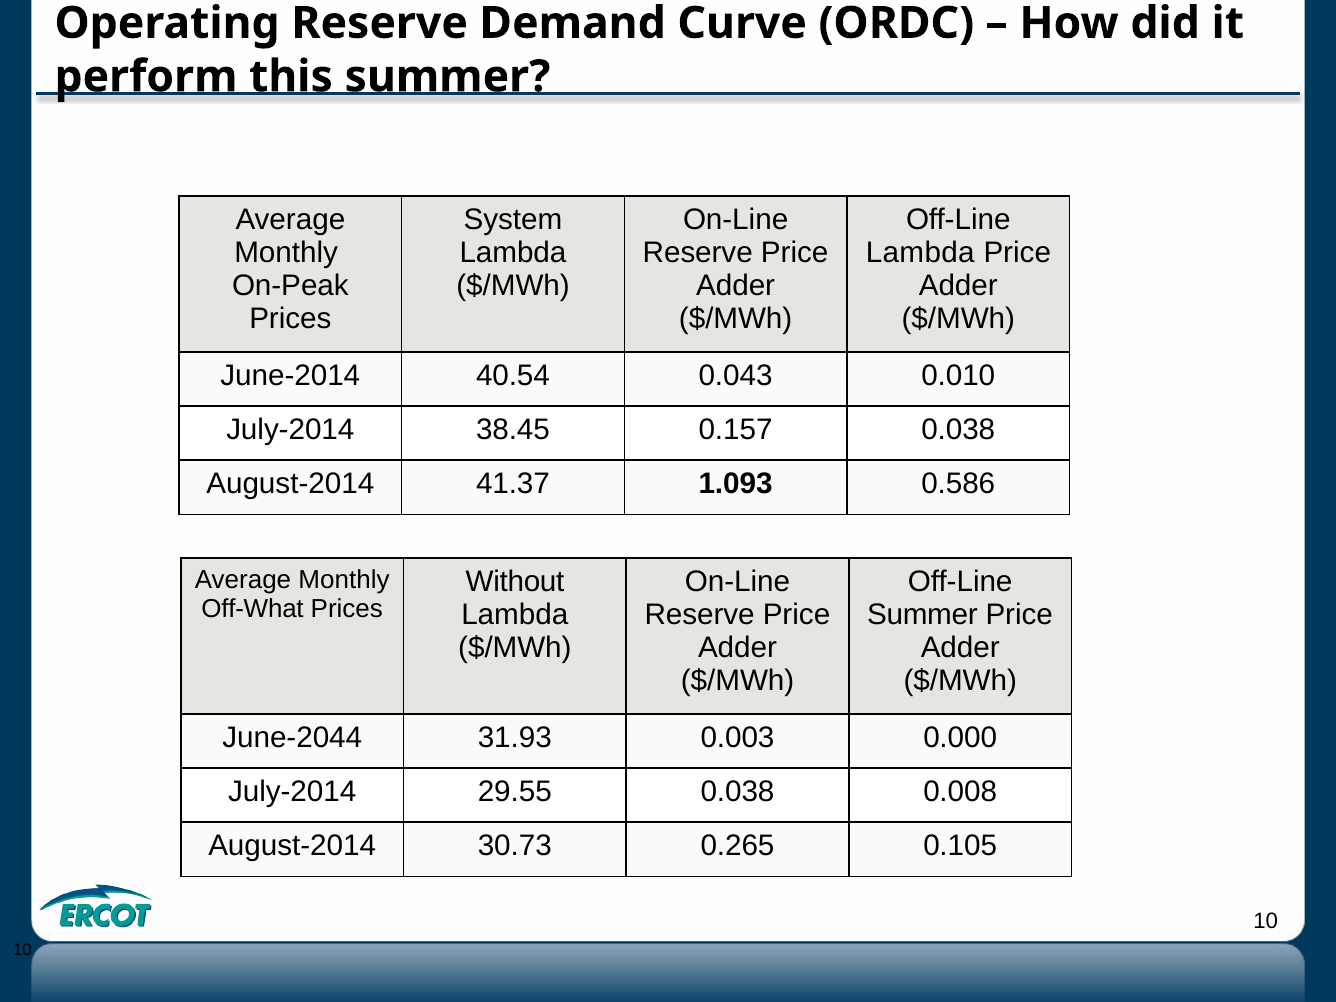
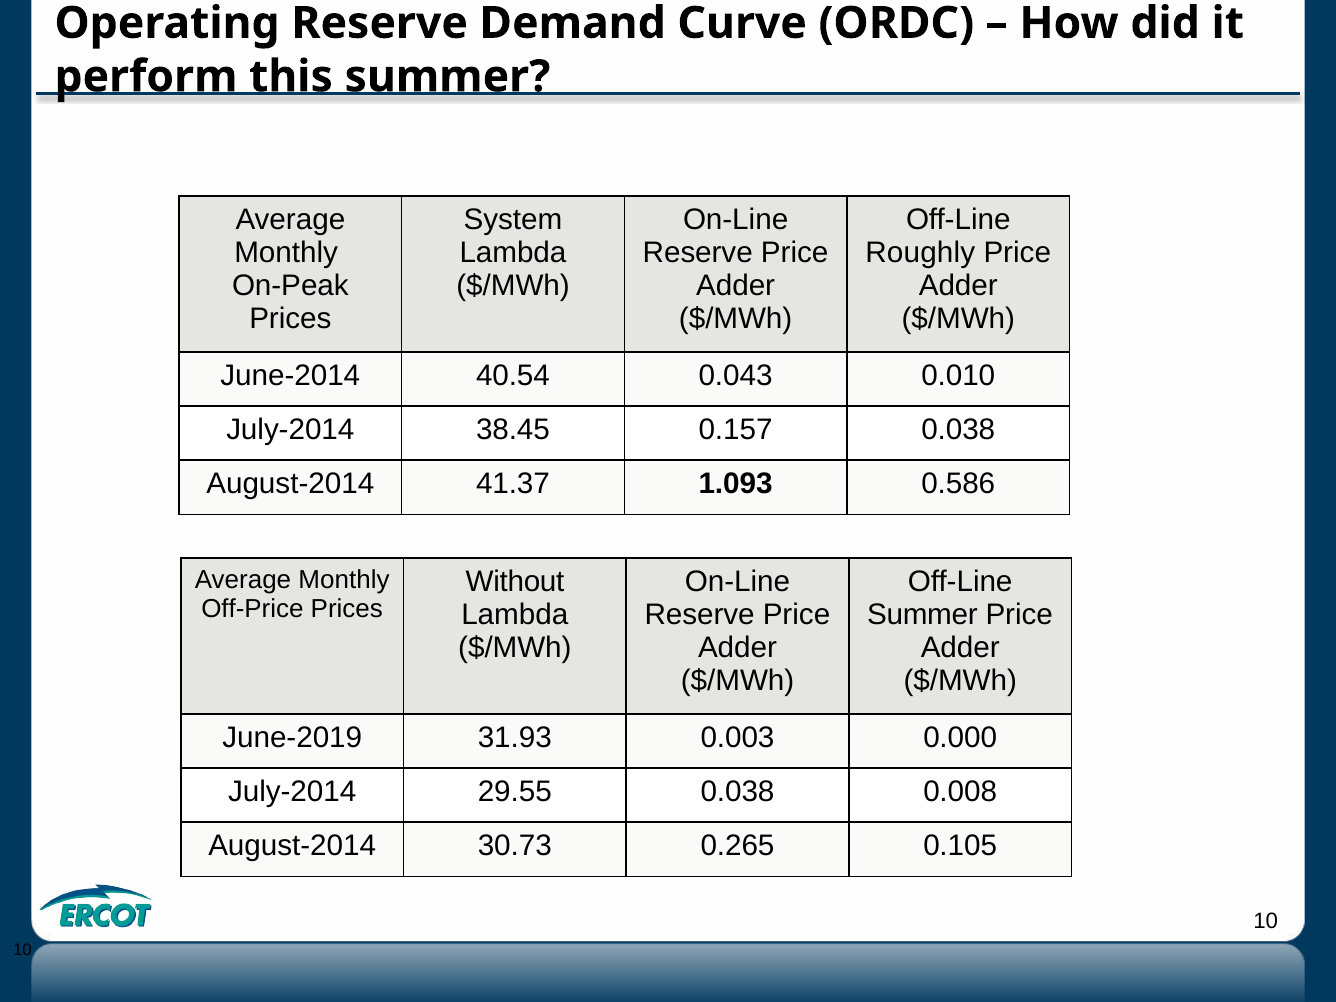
Lambda: Lambda -> Roughly (920, 253)
Off-What: Off-What -> Off-Price (252, 609)
June-2044: June-2044 -> June-2019 (292, 738)
